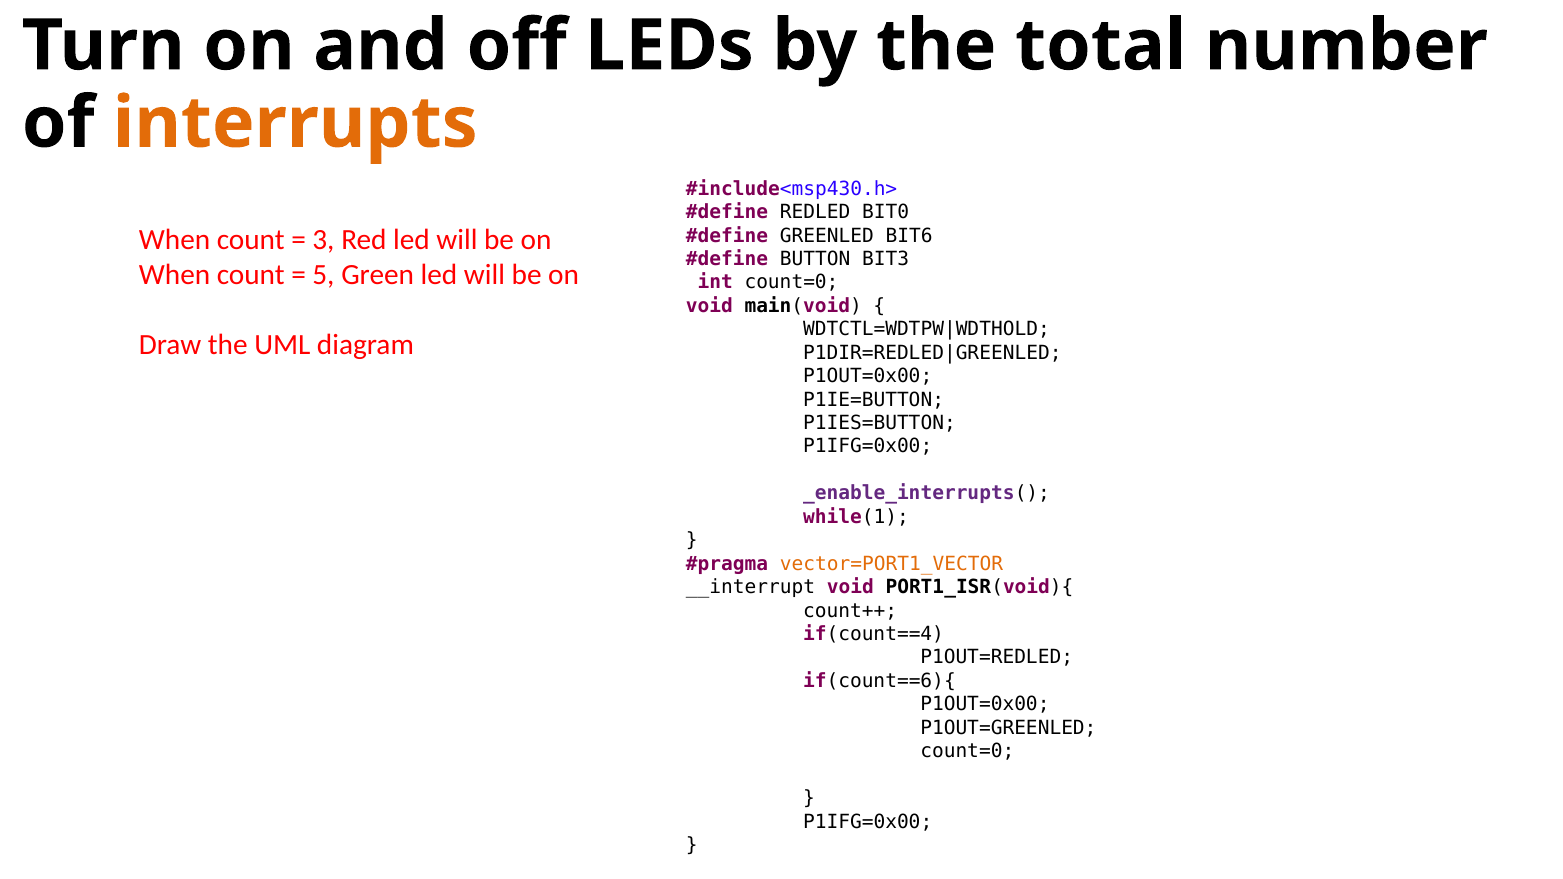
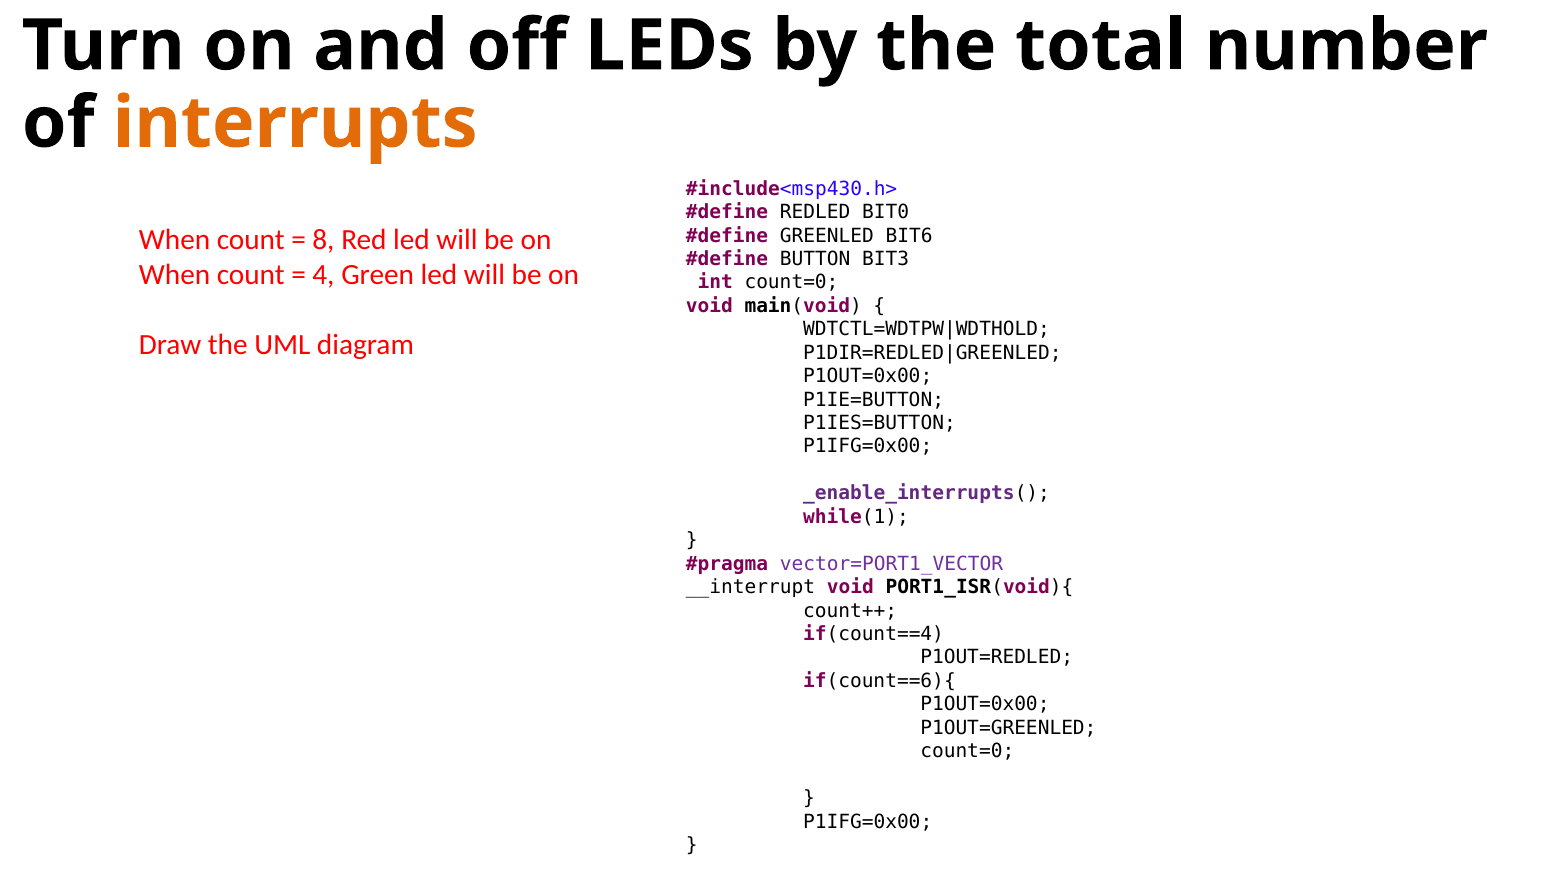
3: 3 -> 8 (323, 240)
5: 5 -> 4 (323, 275)
vector=PORT1_VECTOR colour: orange -> purple (891, 564)
